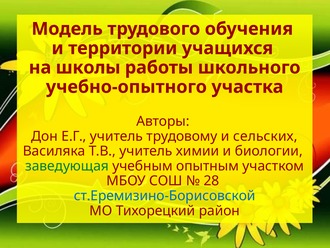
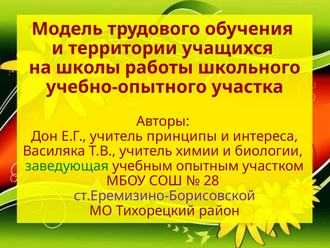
трудовому: трудовому -> принципы (182, 136)
сельских: сельских -> интереса (265, 136)
ст.Еремизино-Борисовской colour: blue -> purple (165, 195)
